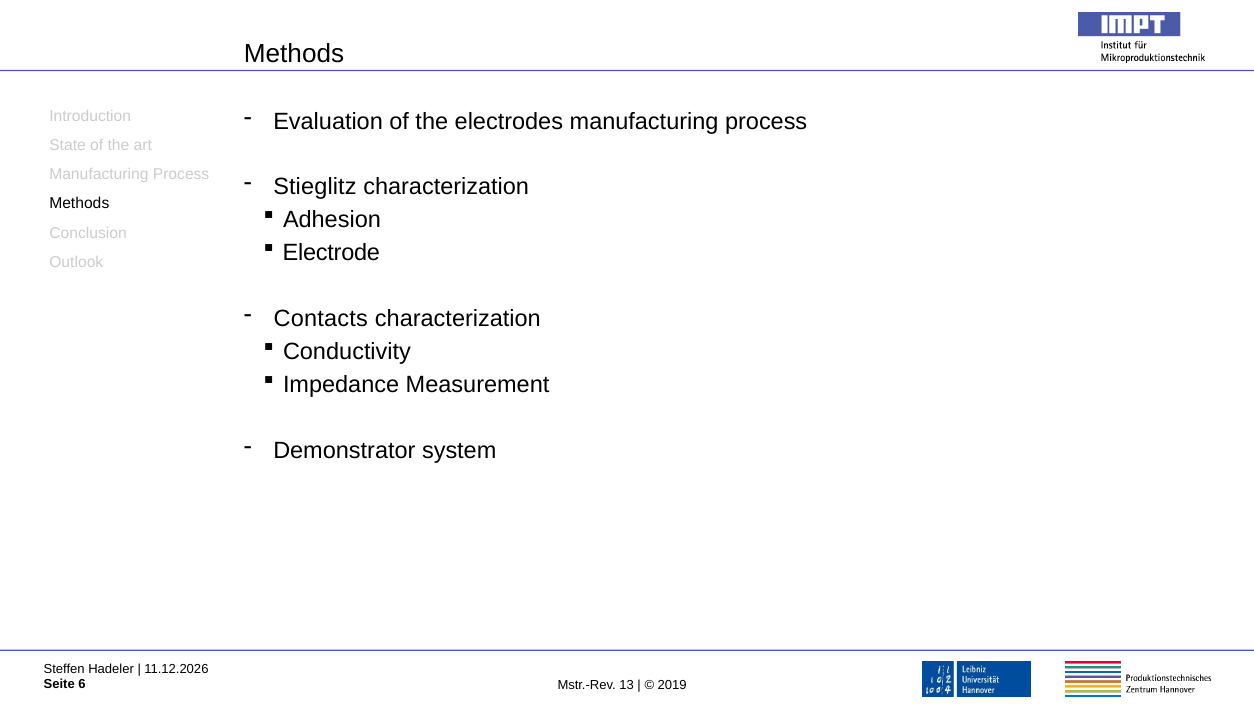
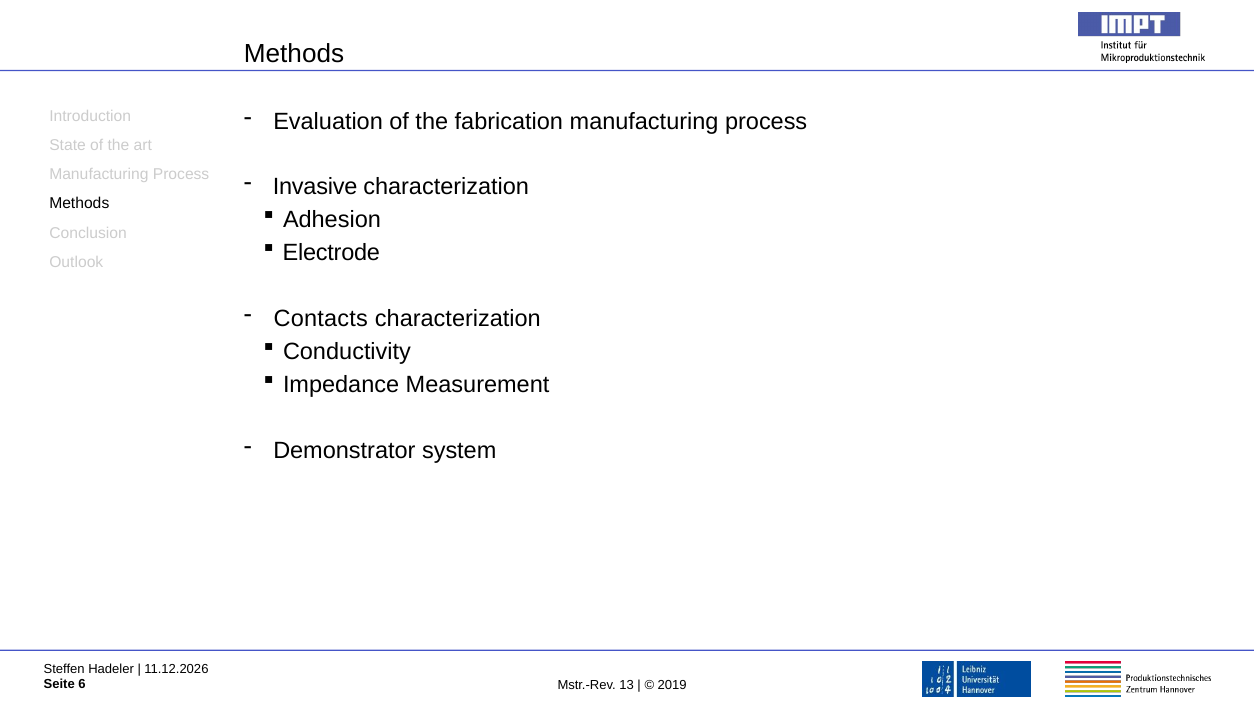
electrodes: electrodes -> fabrication (509, 121)
Stieglitz: Stieglitz -> Invasive (315, 187)
